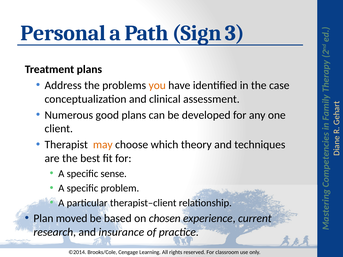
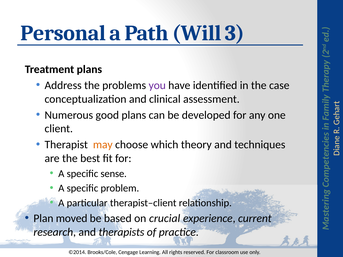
Sign: Sign -> Will (197, 33)
you colour: orange -> purple (157, 85)
chosen: chosen -> crucial (165, 219)
insurance: insurance -> therapists (121, 232)
